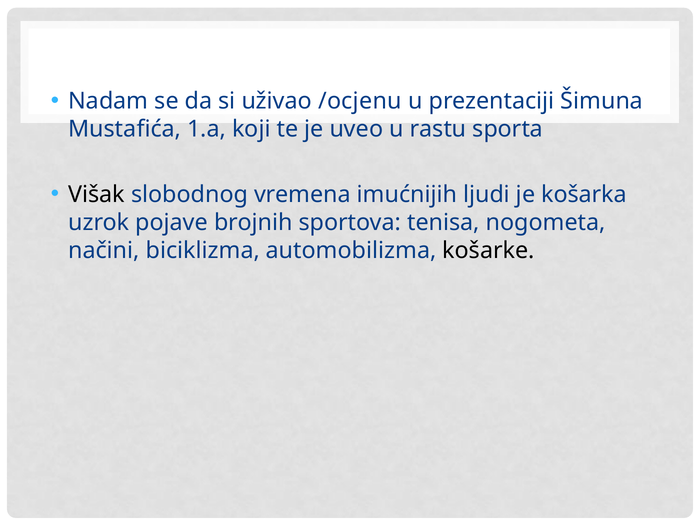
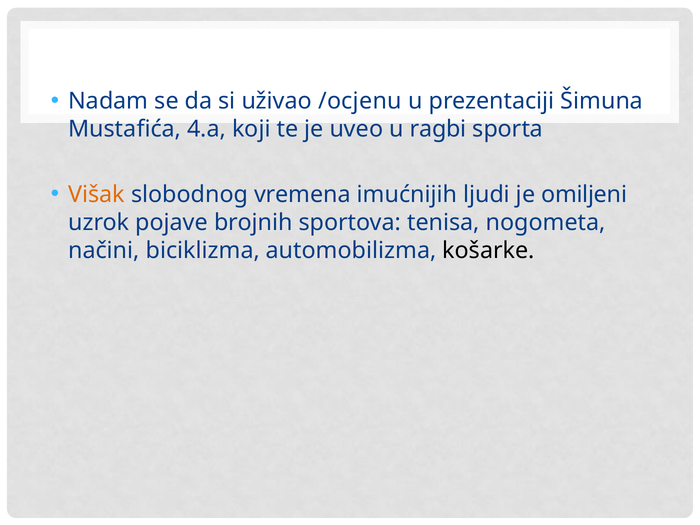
1.a: 1.a -> 4.a (207, 129)
rastu: rastu -> ragbi (438, 129)
Višak colour: black -> orange (97, 194)
košarka: košarka -> omiljeni (584, 194)
